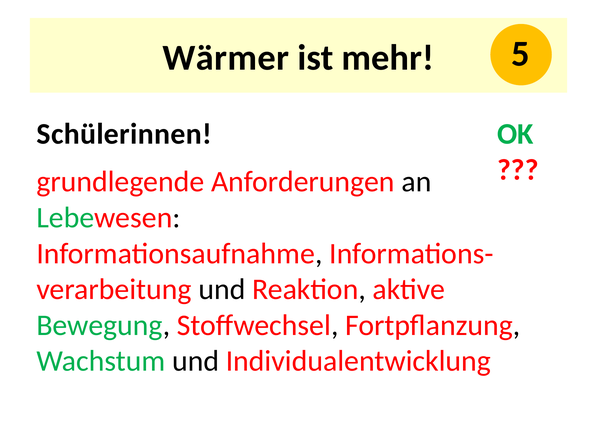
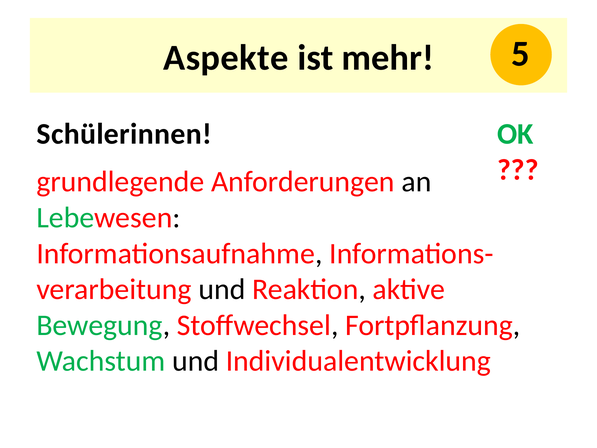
Wärmer: Wärmer -> Aspekte (226, 58)
